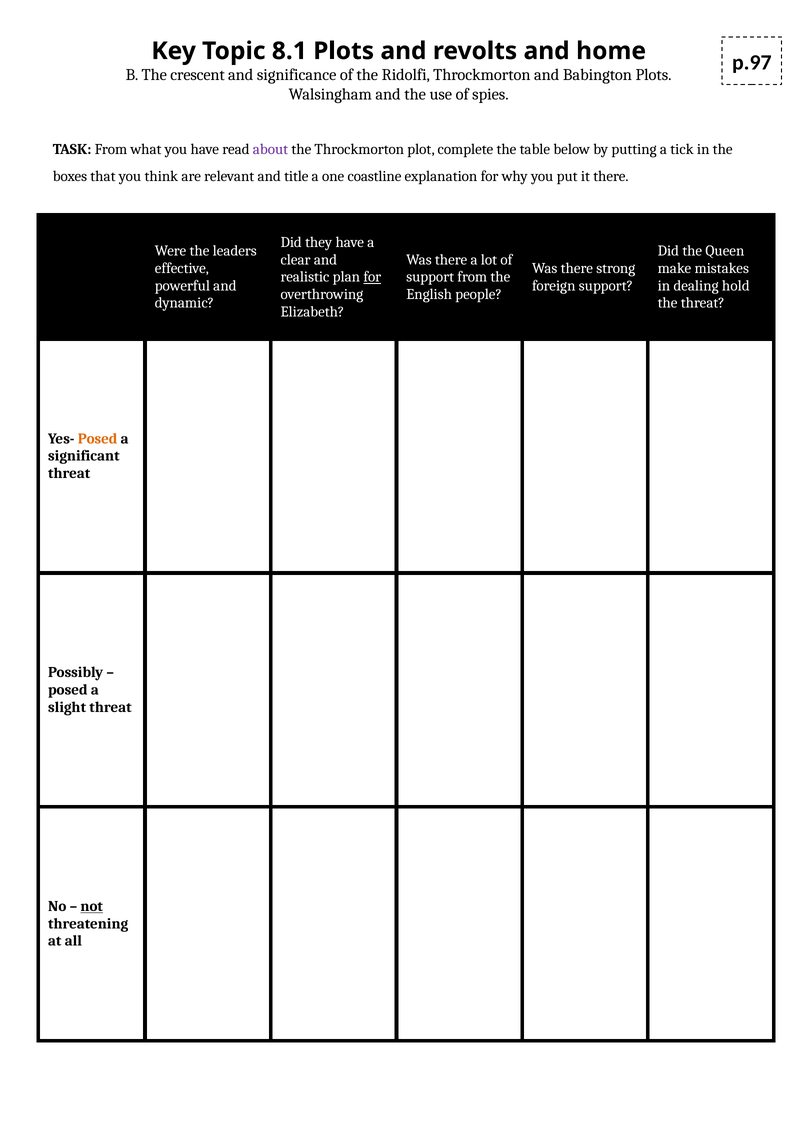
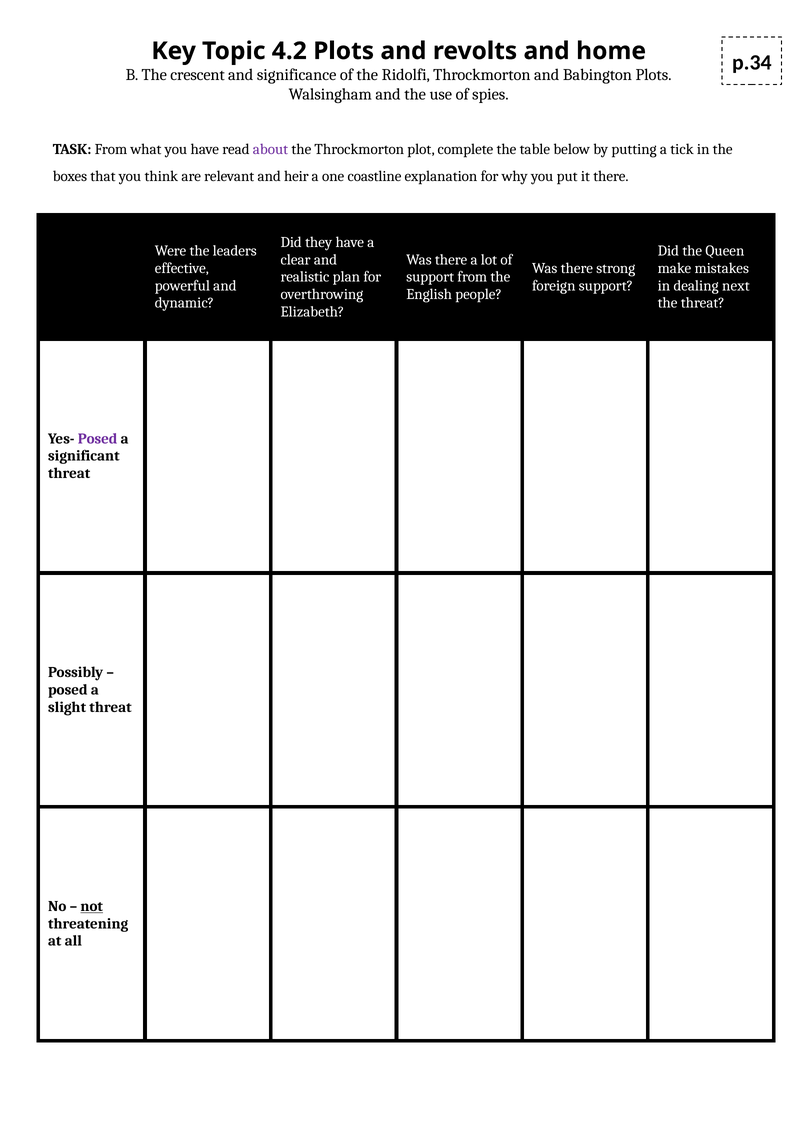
8.1: 8.1 -> 4.2 (289, 51)
p.97: p.97 -> p.34 (752, 62)
title: title -> heir (296, 176)
for underline: present -> none (372, 277)
hold: hold -> next (736, 286)
Posed colour: orange -> purple (98, 439)
